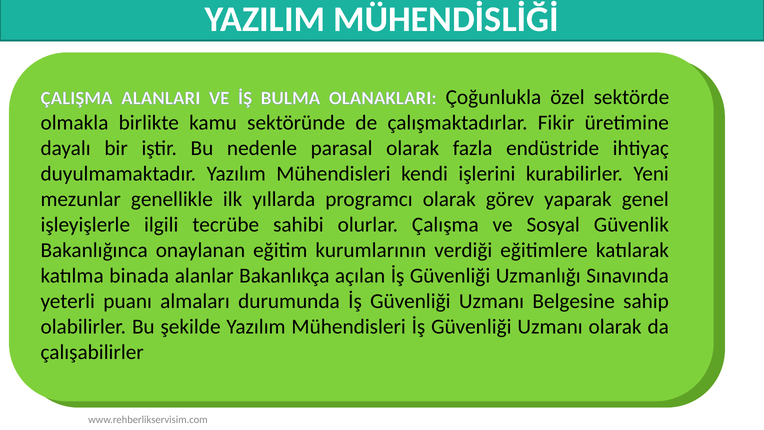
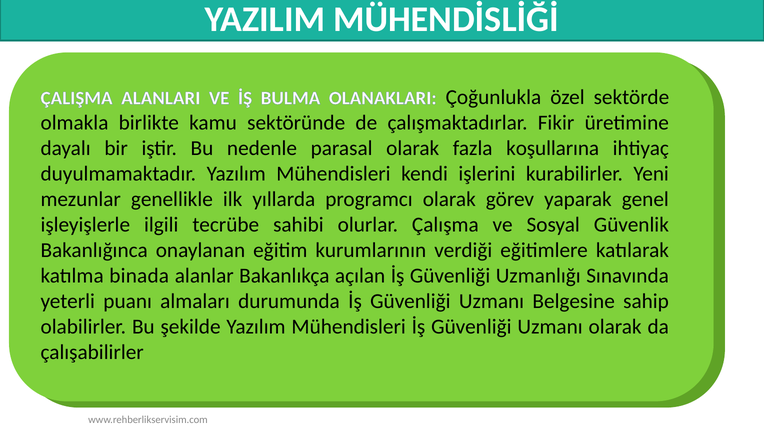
endüstride: endüstride -> koşullarına (553, 148)
